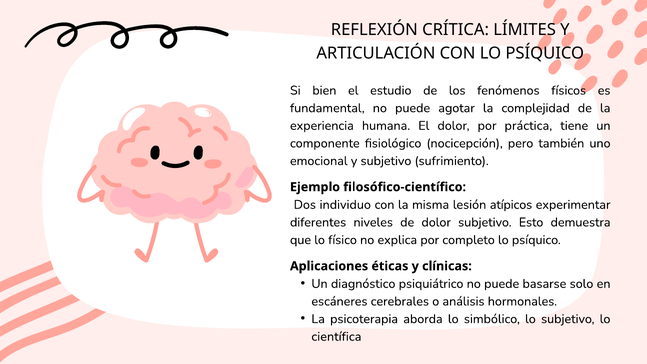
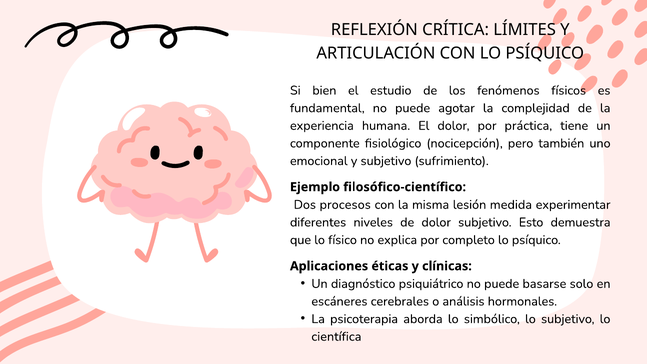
individuo: individuo -> procesos (345, 205)
atípicos: atípicos -> medida (511, 205)
